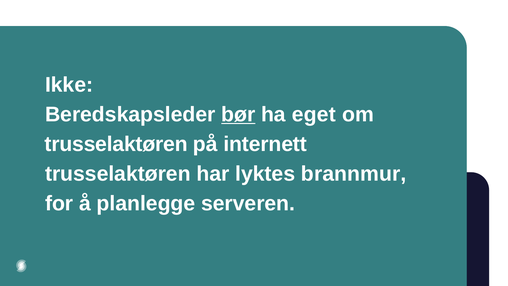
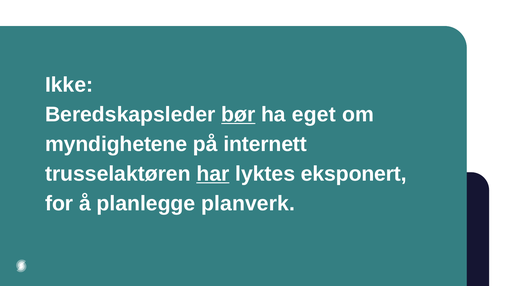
trusselaktøren: trusselaktøren -> myndighetene (116, 144)
har underline: none -> present (213, 174)
brannmur: brannmur -> eksponert (354, 174)
serveren: serveren -> planverk (248, 203)
